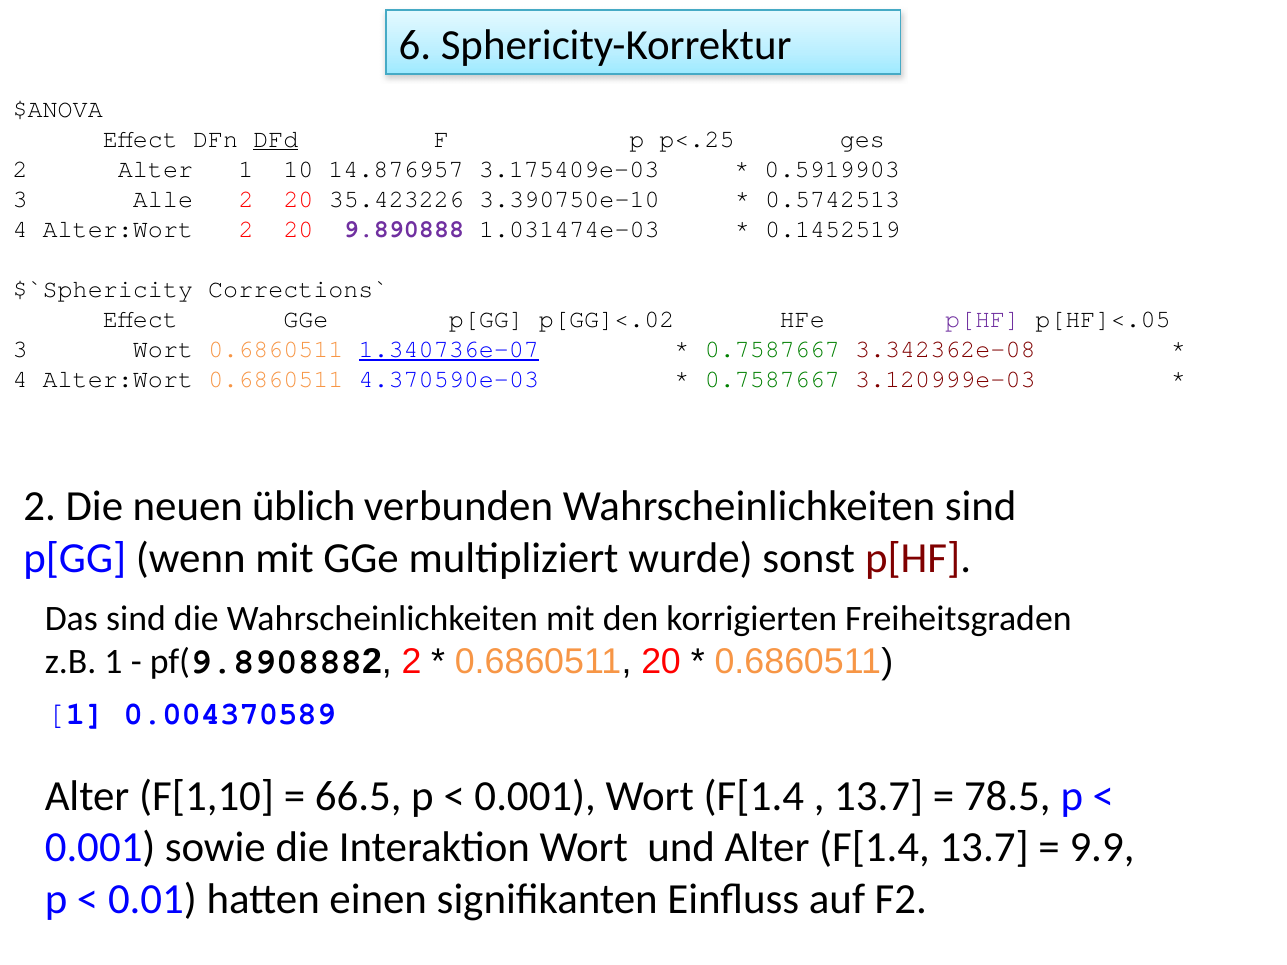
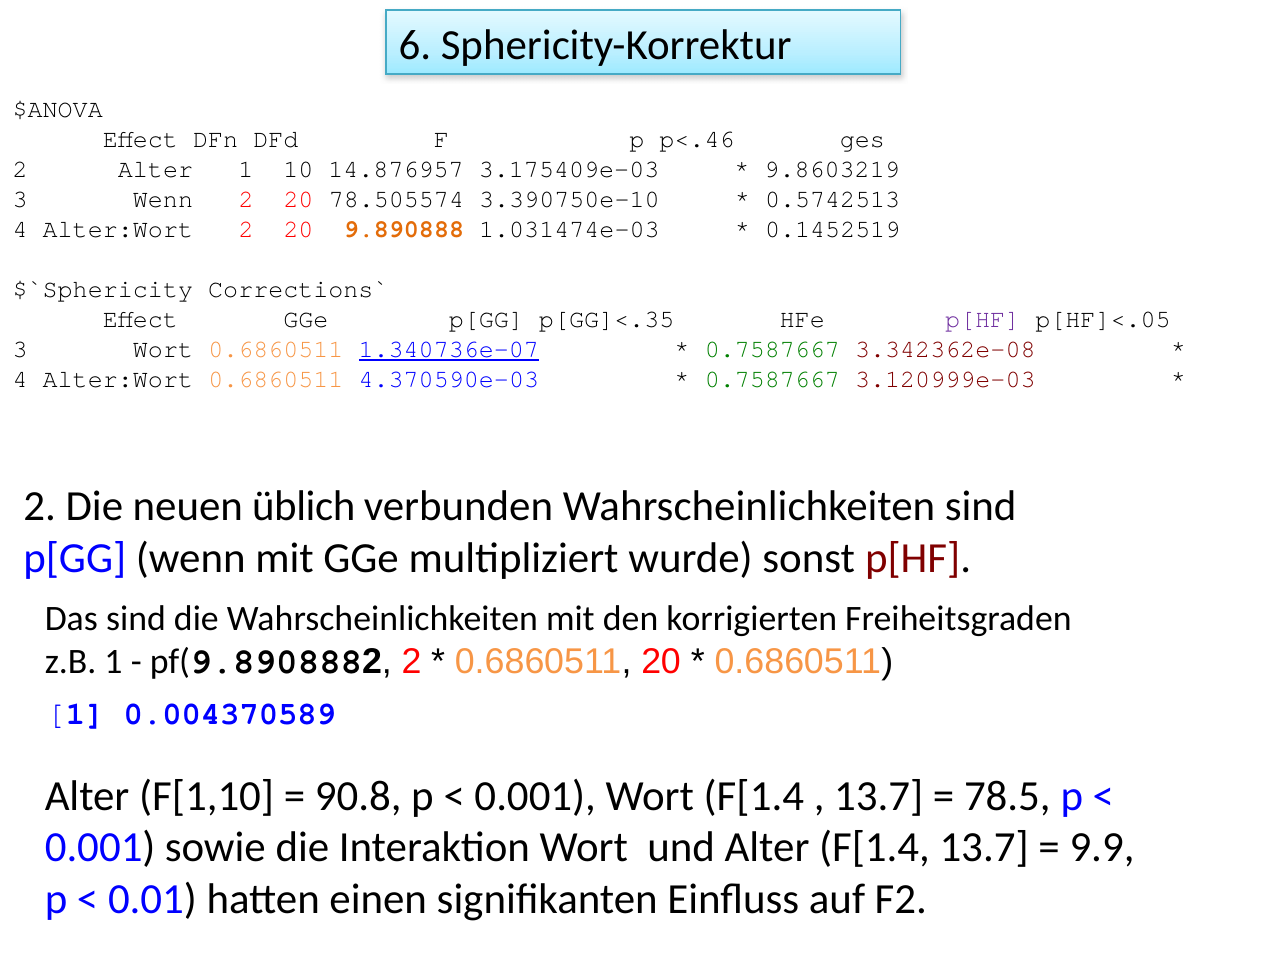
DFd underline: present -> none (276, 139)
p<.25: p<.25 -> p<.46 (697, 139)
0.5919903: 0.5919903 -> 9.8603219 (832, 169)
3 Alle: Alle -> Wenn (163, 199)
35.423226: 35.423226 -> 78.505574 (396, 199)
9.890888 colour: purple -> orange (404, 229)
p[GG]<.02: p[GG]<.02 -> p[GG]<.35 (607, 319)
66.5: 66.5 -> 90.8 (358, 796)
